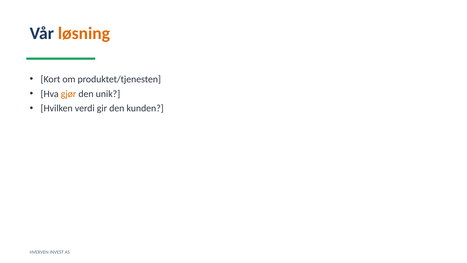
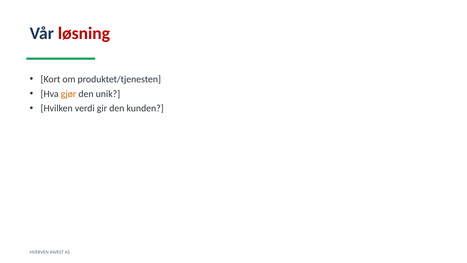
løsning colour: orange -> red (84, 33)
